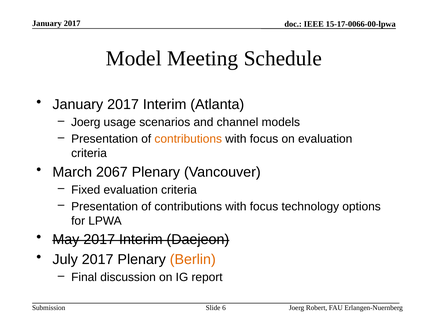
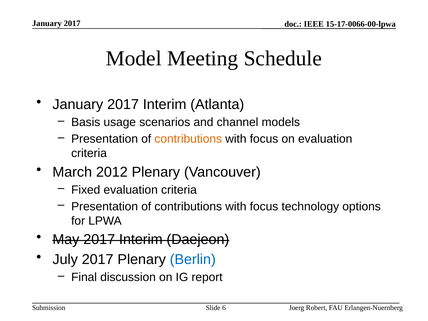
Joerg: Joerg -> Basis (86, 122)
2067: 2067 -> 2012 (112, 172)
Berlin colour: orange -> blue (193, 259)
